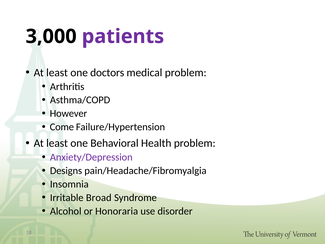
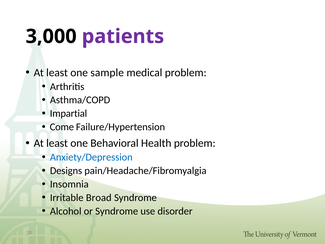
doctors: doctors -> sample (107, 73)
However: However -> Impartial (68, 113)
Anxiety/Depression colour: purple -> blue (91, 157)
or Honoraria: Honoraria -> Syndrome (117, 211)
